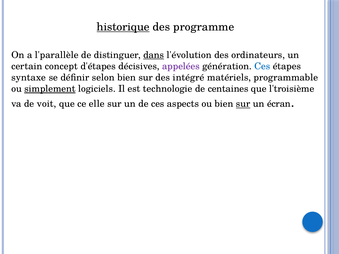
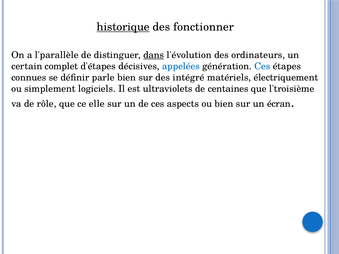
programme: programme -> fonctionner (204, 27)
concept: concept -> complet (61, 66)
appelées colour: purple -> blue (181, 66)
syntaxe: syntaxe -> connues (29, 78)
selon: selon -> parle (103, 78)
programmable: programmable -> électriquement (286, 78)
simplement underline: present -> none (50, 89)
technologie: technologie -> ultraviolets (168, 89)
voit: voit -> rôle (47, 104)
sur underline: present -> none (243, 104)
